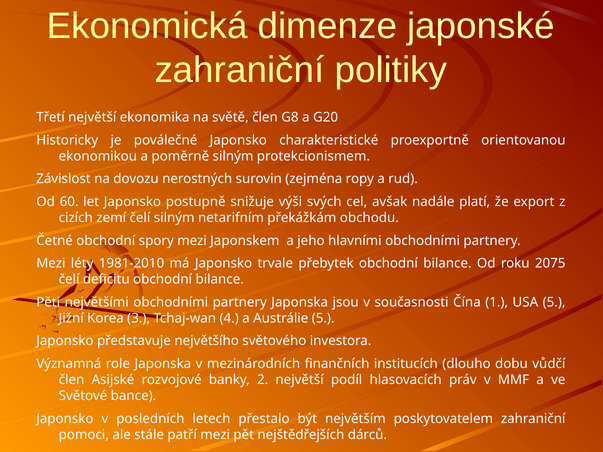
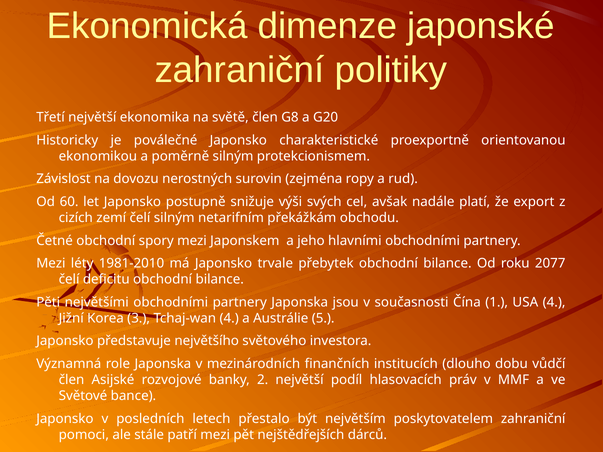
2075: 2075 -> 2077 (550, 264)
USA 5: 5 -> 4 (554, 302)
